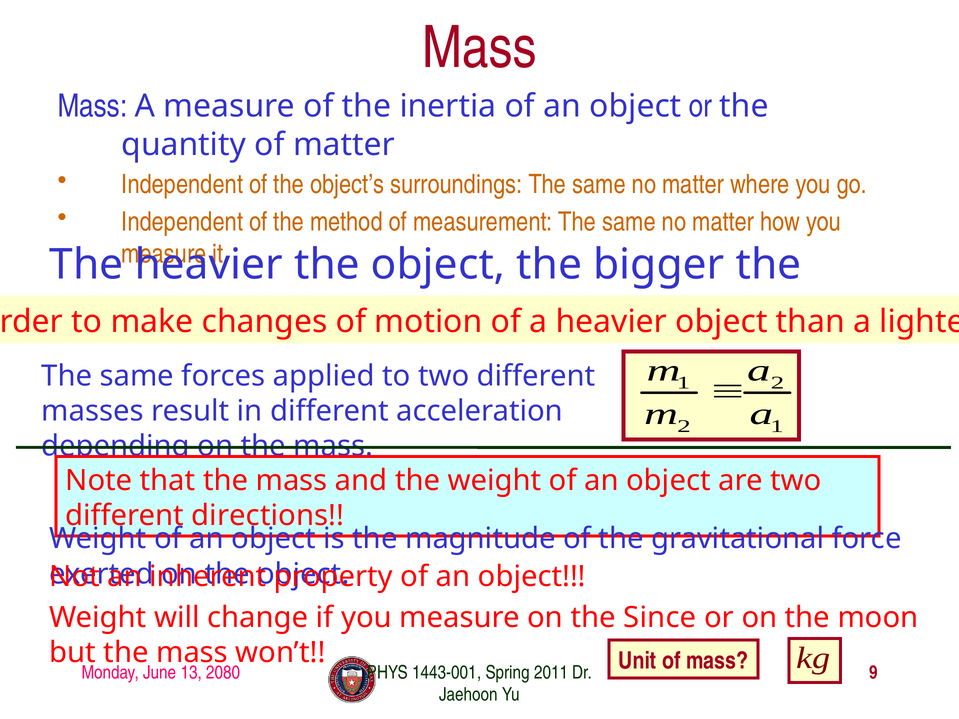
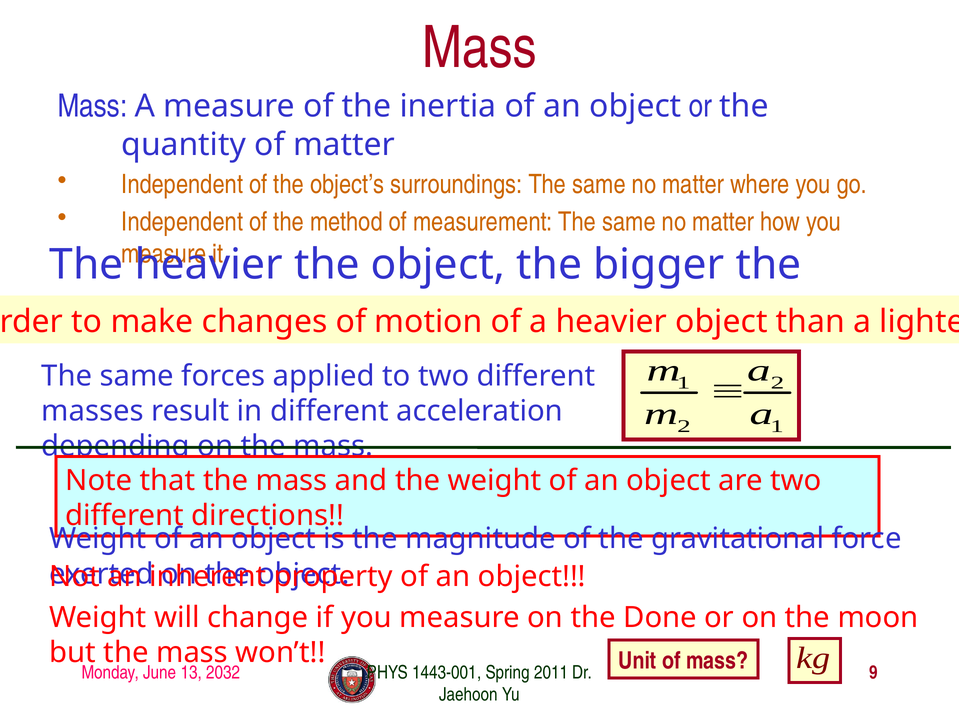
Since: Since -> Done (660, 618)
2080: 2080 -> 2032 (223, 673)
